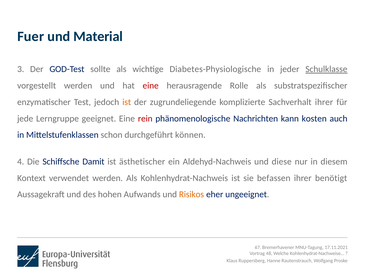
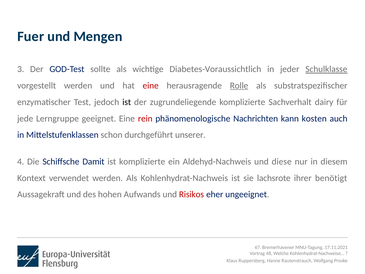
Material: Material -> Mengen (98, 36)
Diabetes-Physiologische: Diabetes-Physiologische -> Diabetes-Voraussichtlich (215, 69)
Rolle underline: none -> present (239, 86)
ist colour: orange -> black (127, 102)
Sachverhalt ihrer: ihrer -> dairy (324, 102)
können: können -> unserer (190, 135)
ist ästhetischer: ästhetischer -> komplizierte (142, 161)
befassen: befassen -> lachsrote (274, 178)
Risikos colour: orange -> red (191, 194)
